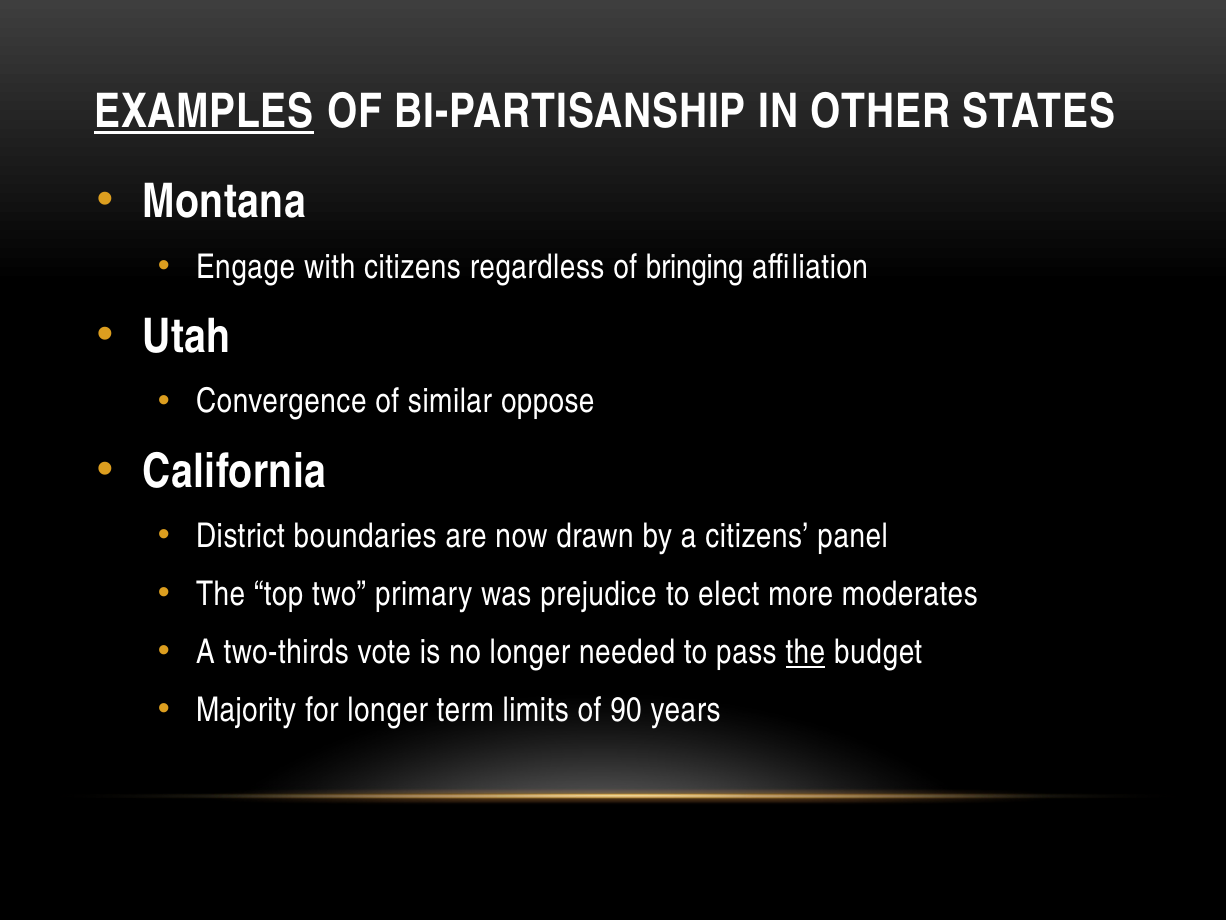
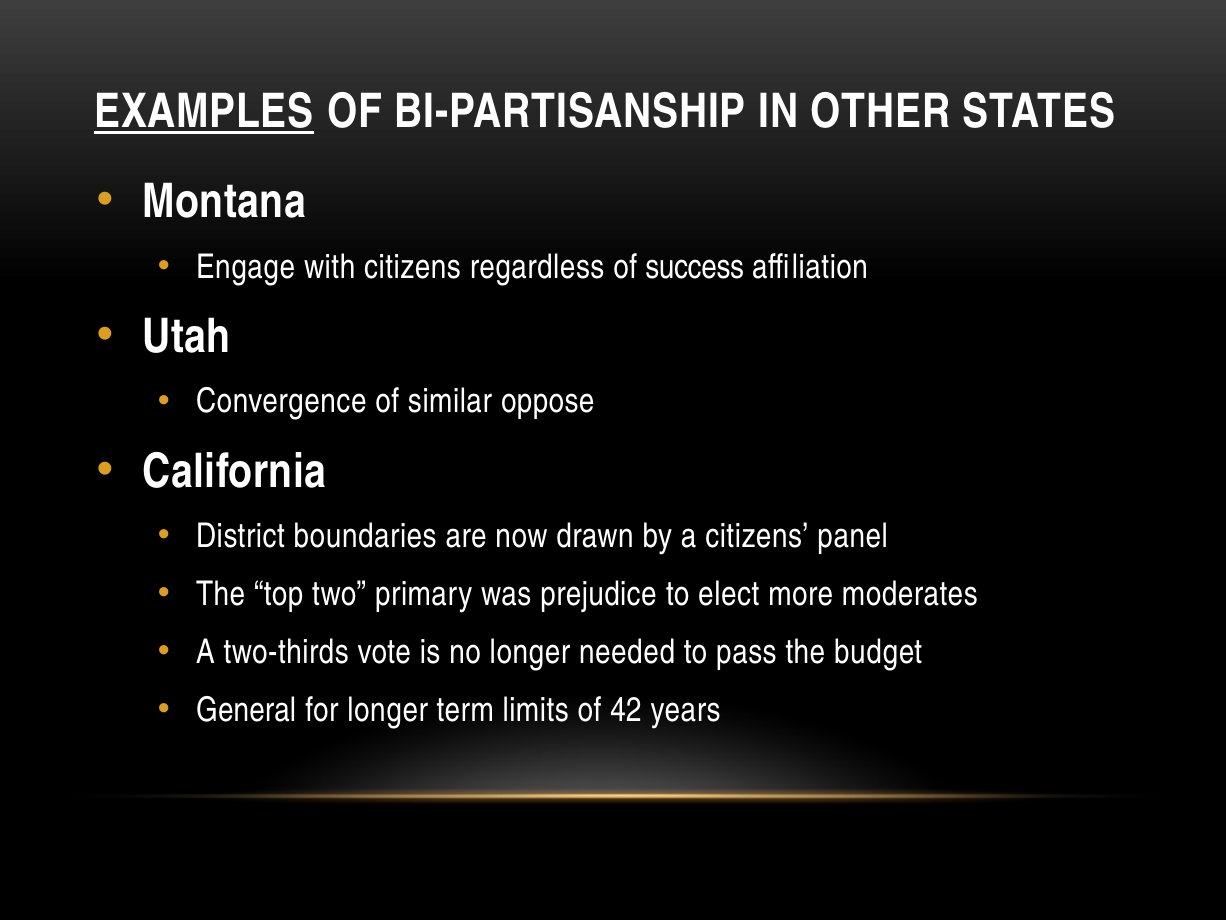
bringing: bringing -> success (695, 267)
the underline: present -> none (805, 652)
Majority: Majority -> General (246, 710)
90: 90 -> 42 (626, 710)
